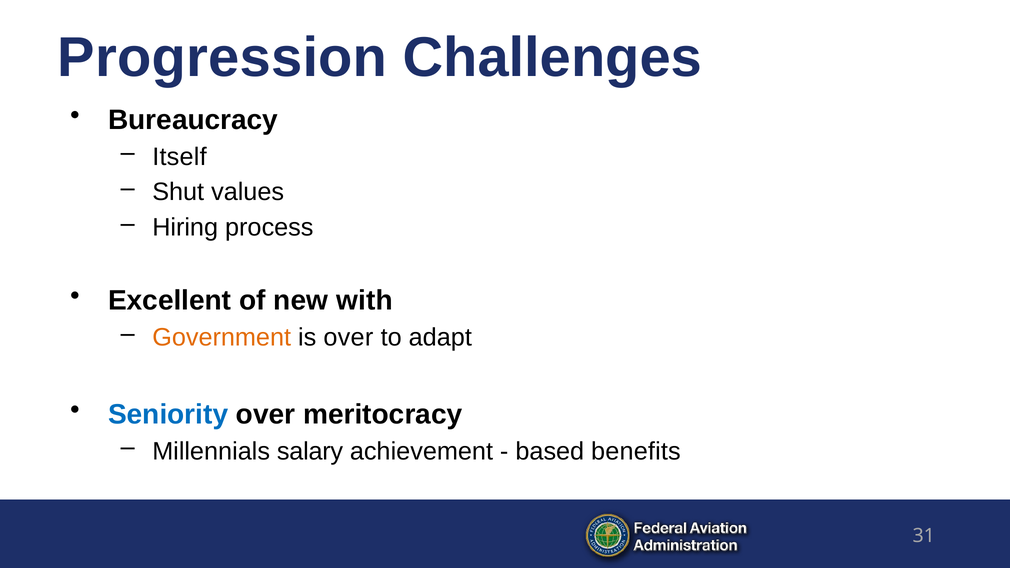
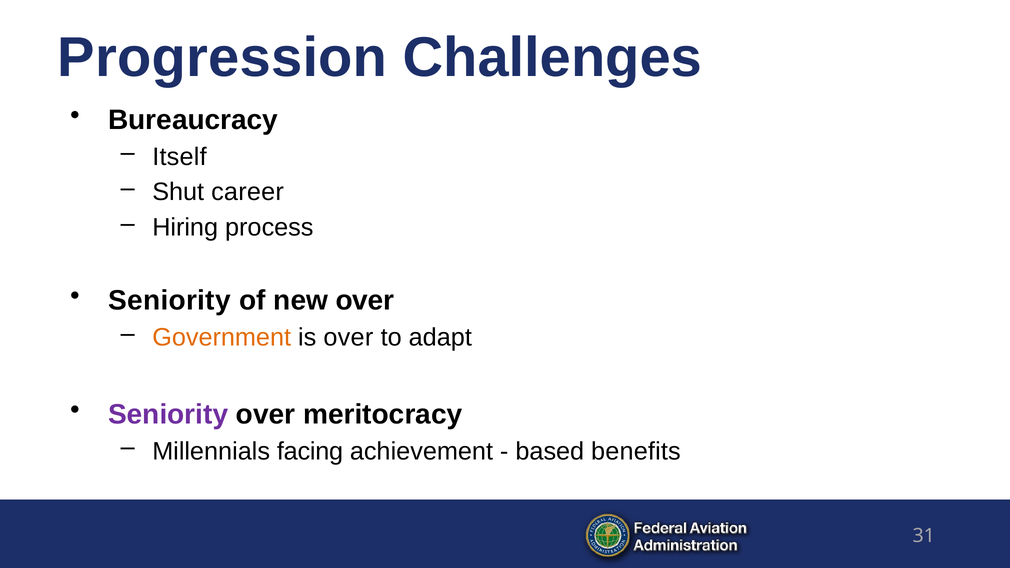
values: values -> career (247, 192)
Excellent: Excellent -> Seniority (170, 301)
new with: with -> over (365, 301)
Seniority colour: blue -> purple (168, 415)
salary: salary -> facing (310, 451)
